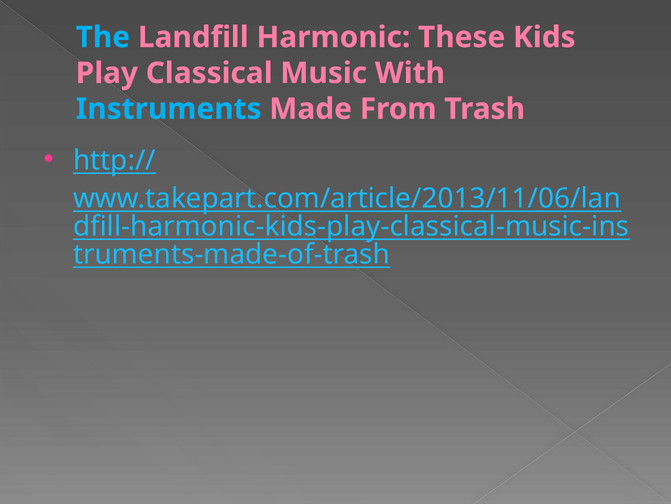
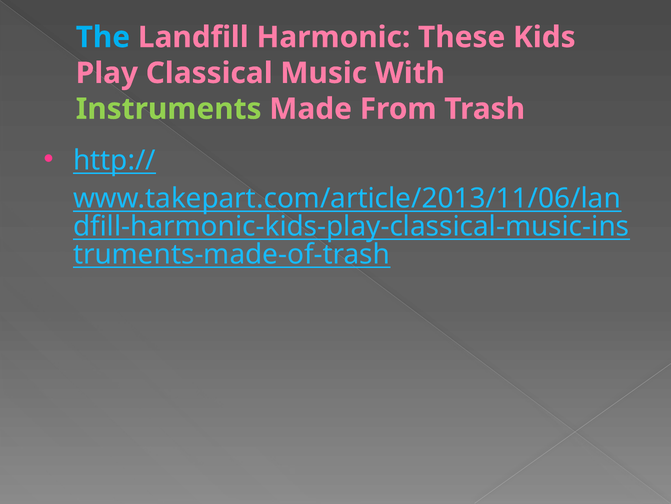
Instruments colour: light blue -> light green (169, 109)
